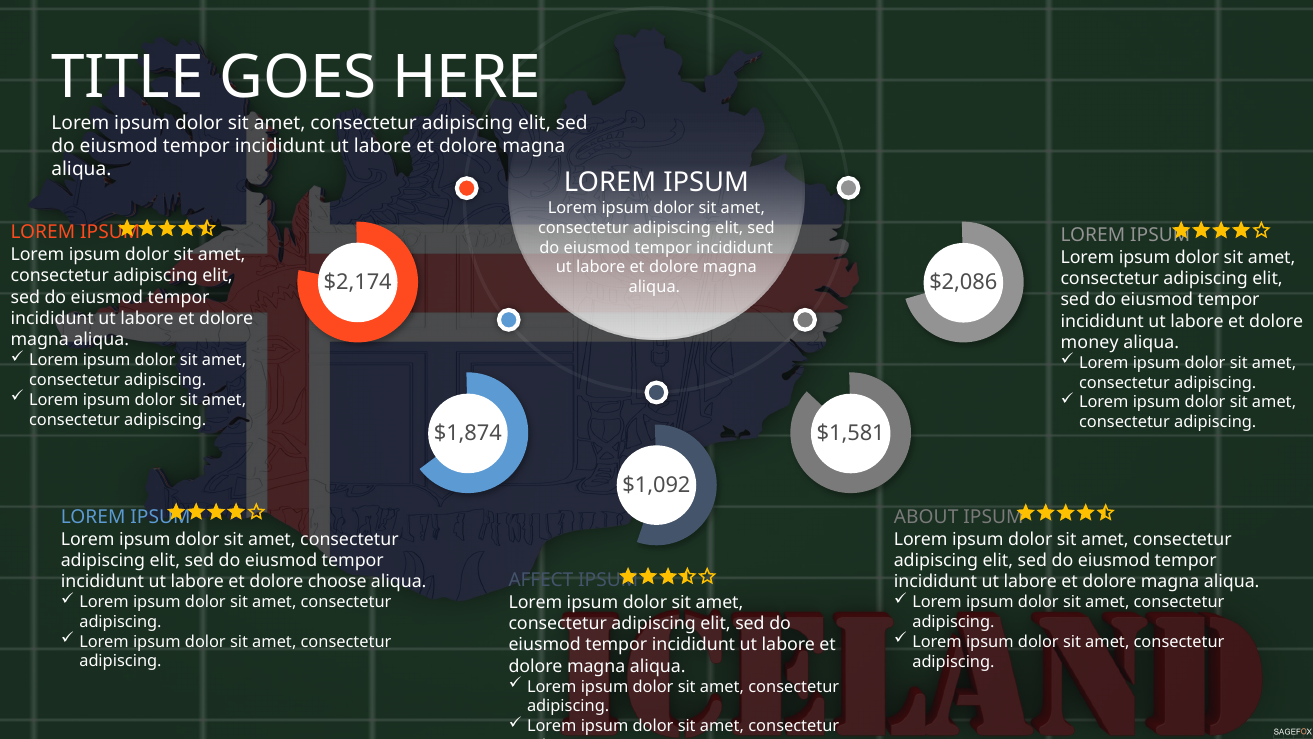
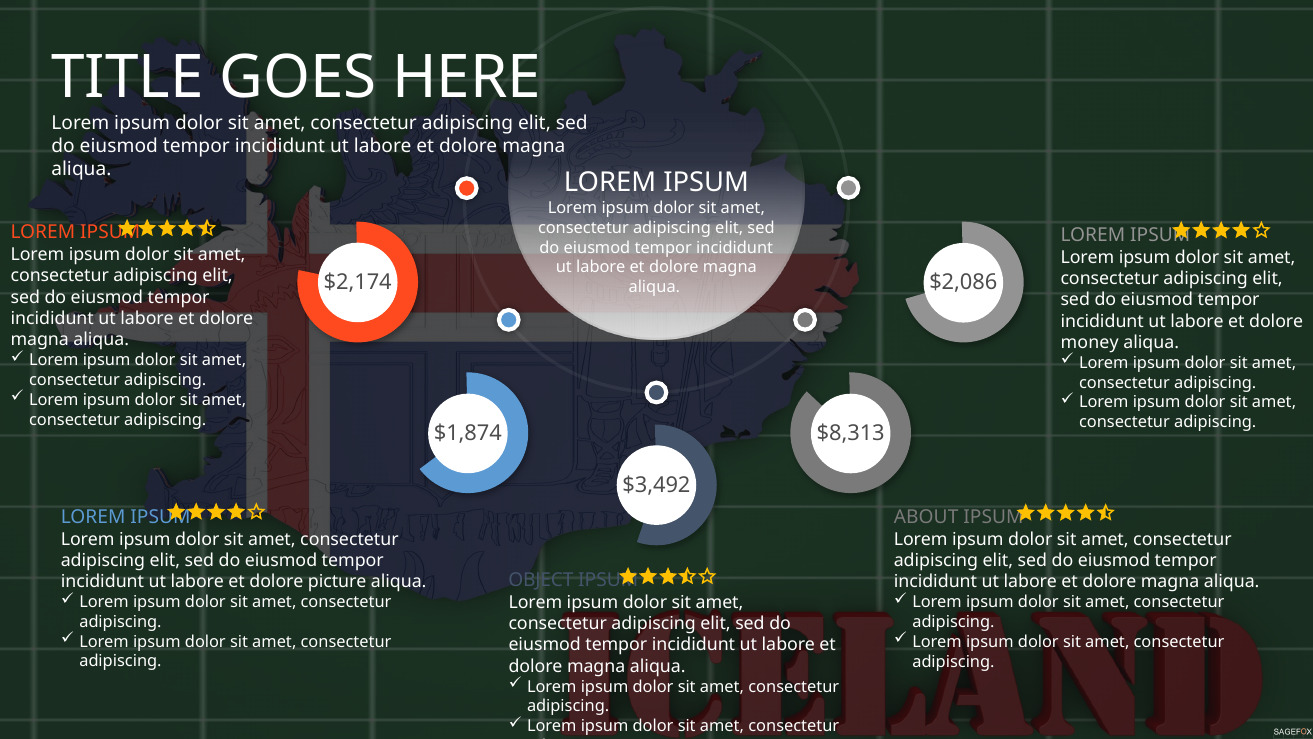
$1,581: $1,581 -> $8,313 (851, 433)
$1,092: $1,092 -> $3,492 (656, 485)
AFFECT: AFFECT -> OBJECT (541, 580)
choose: choose -> picture (337, 582)
